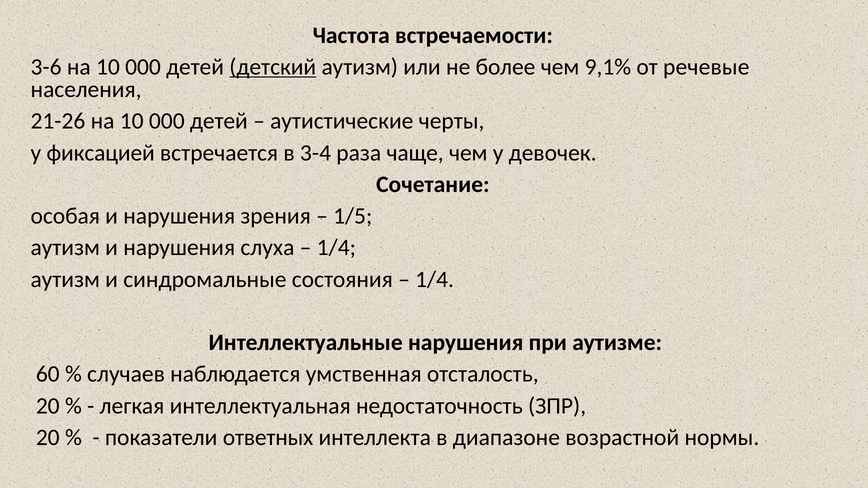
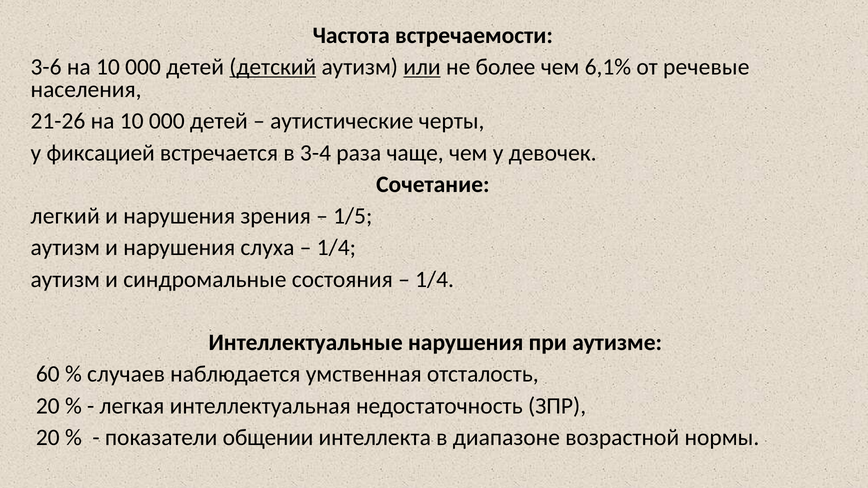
или underline: none -> present (422, 67)
9,1%: 9,1% -> 6,1% (608, 67)
особая: особая -> легкий (65, 216)
ответных: ответных -> общении (268, 438)
